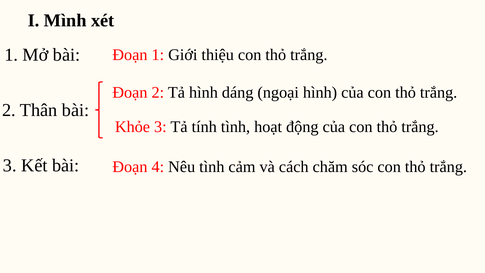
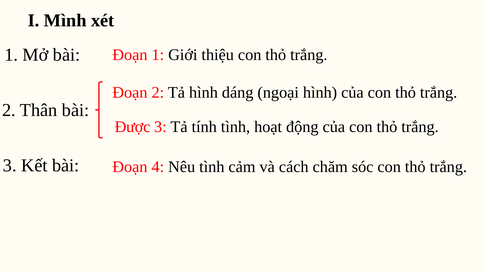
Khỏe: Khỏe -> Được (133, 127)
